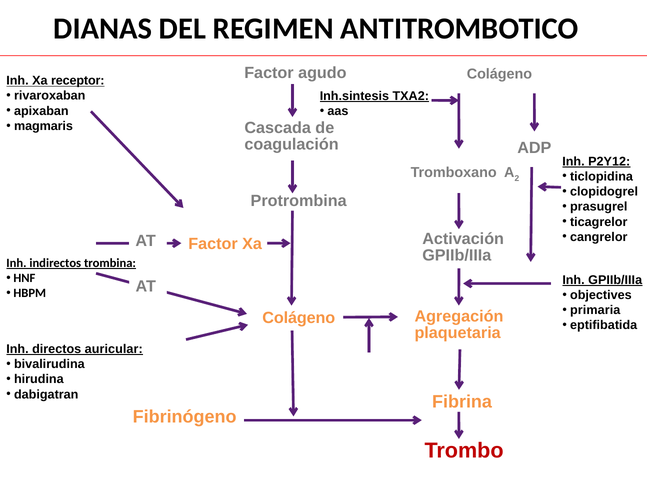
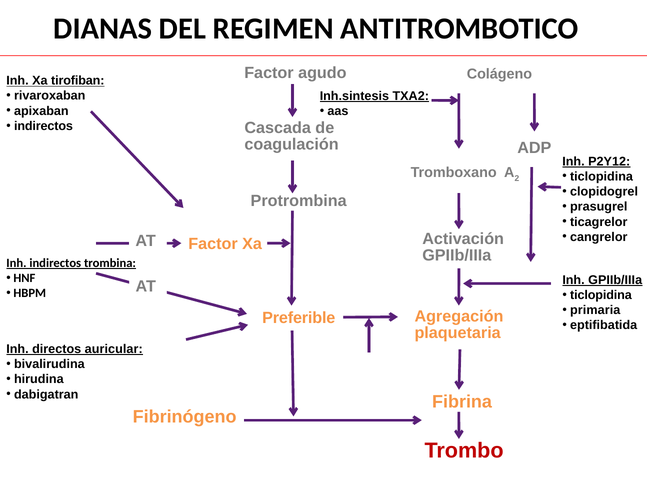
receptor: receptor -> tirofiban (78, 81)
magmaris: magmaris -> indirectos (43, 126)
objectives: objectives -> ticlopidina (601, 295)
Colágeno: Colágeno -> Preferible (299, 317)
